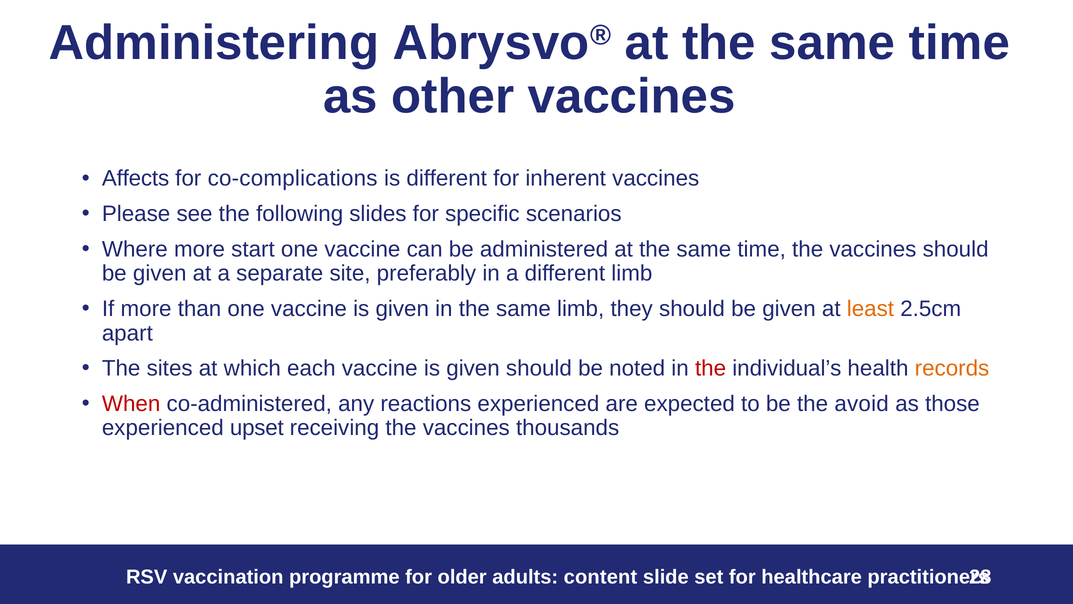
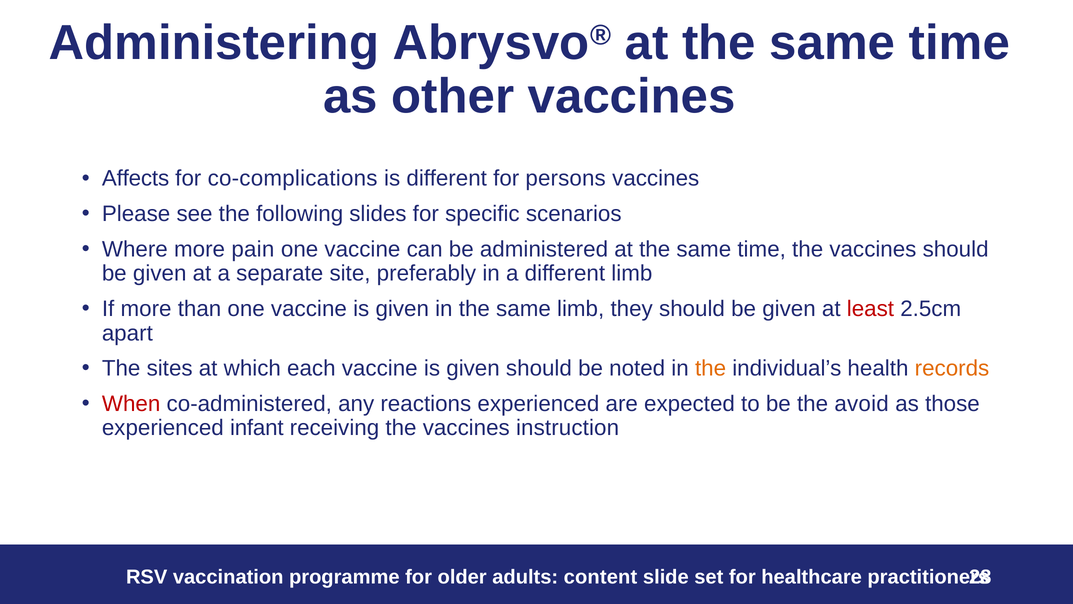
inherent: inherent -> persons (566, 178)
start: start -> pain (253, 249)
least colour: orange -> red (870, 309)
the colour: red -> orange (711, 368)
upset: upset -> infant (257, 428)
thousands: thousands -> instruction (568, 428)
